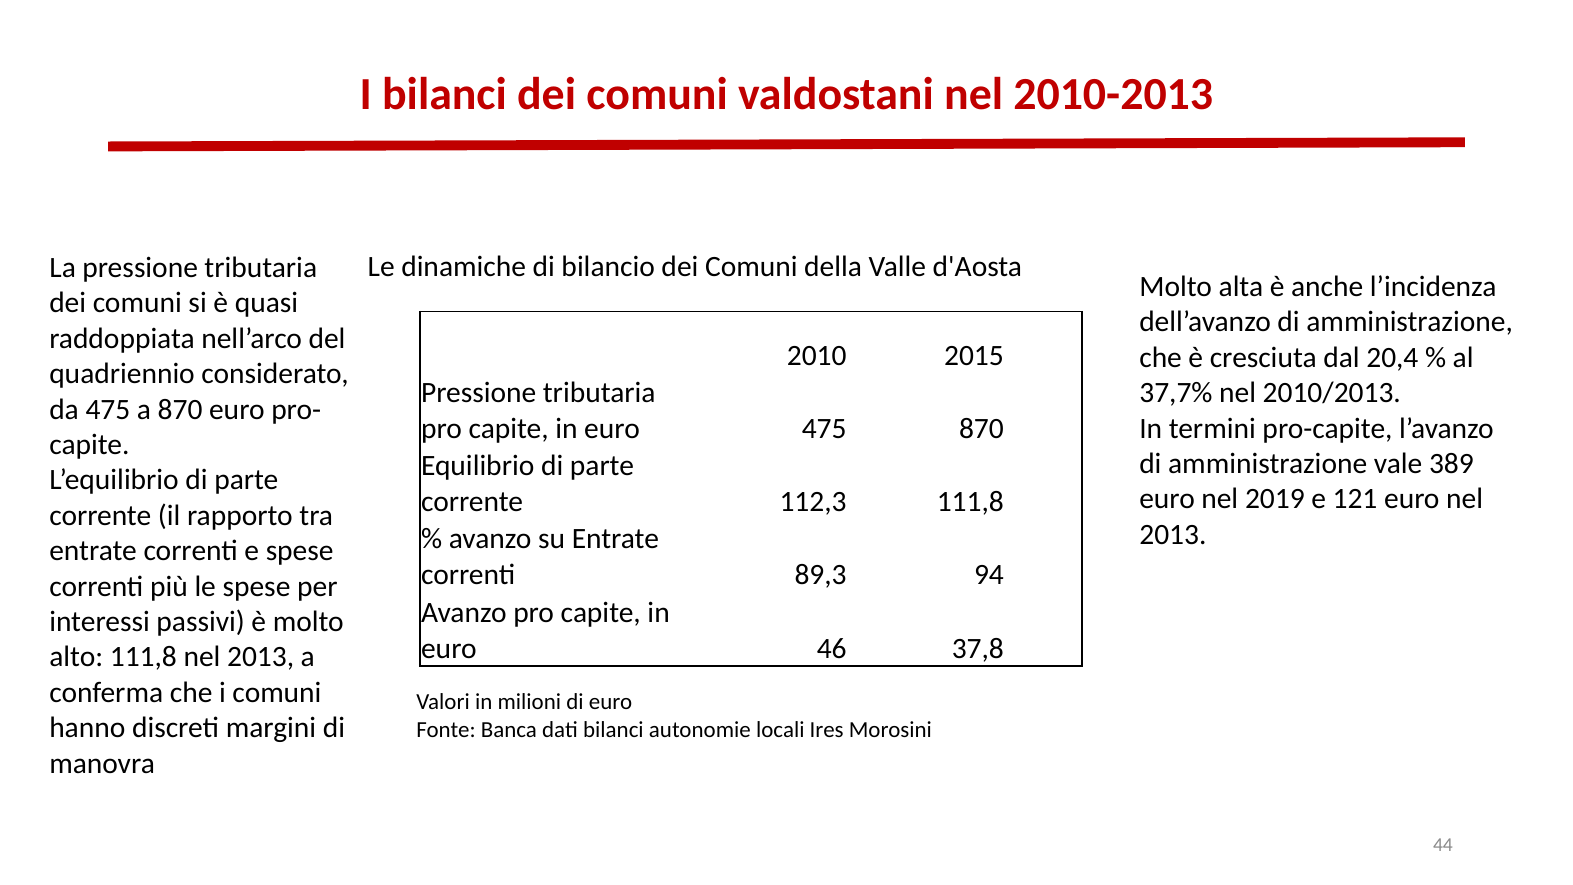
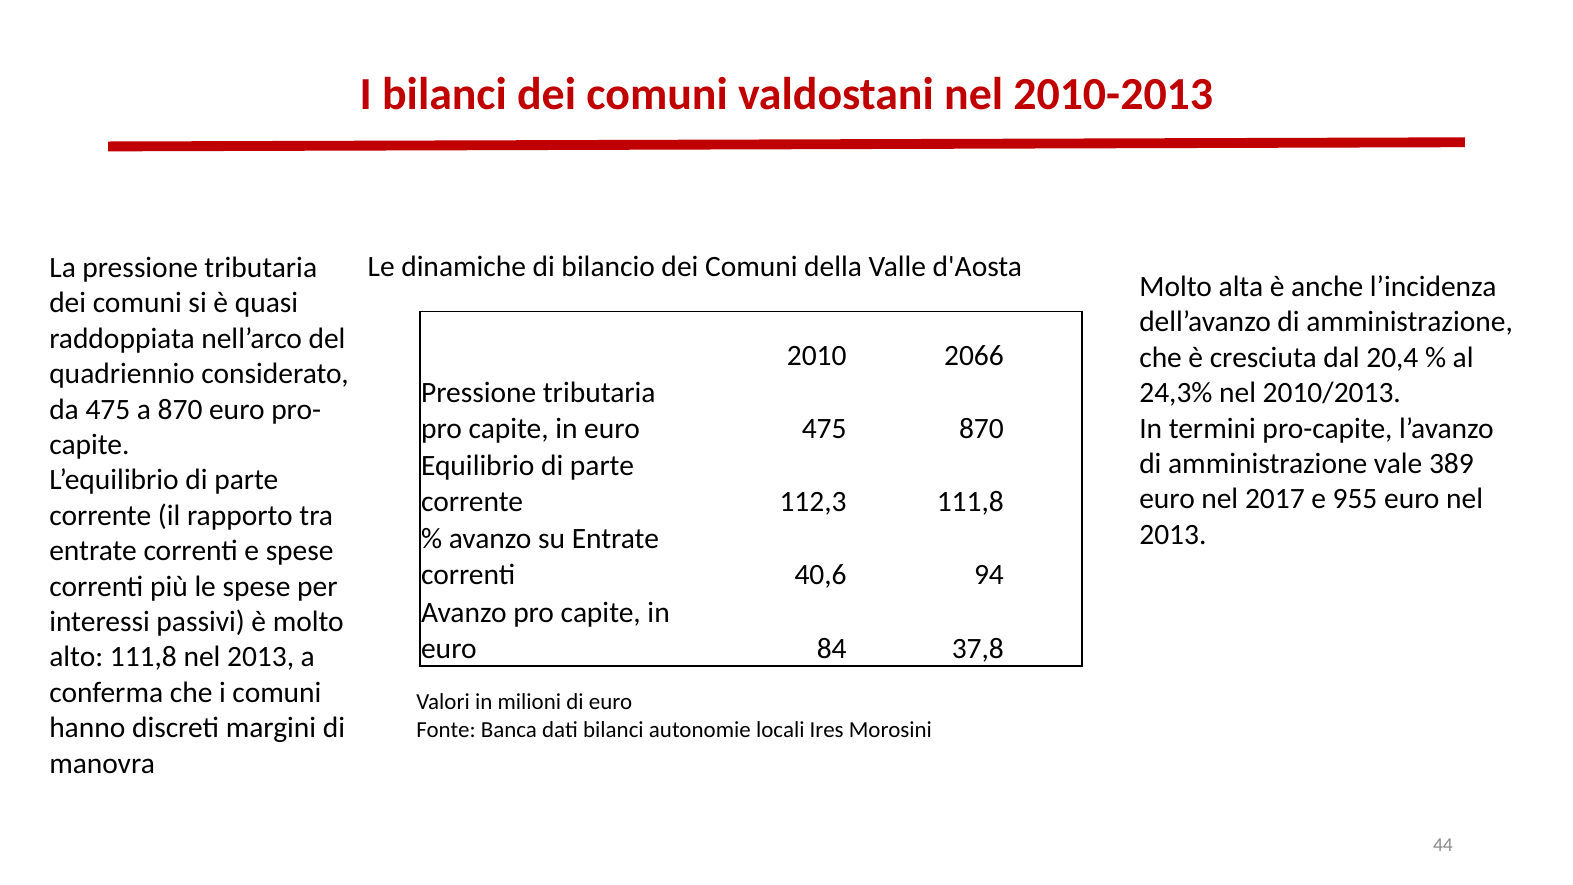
2015: 2015 -> 2066 (974, 355)
37,7%: 37,7% -> 24,3% (1176, 393)
2019: 2019 -> 2017 (1275, 499)
121: 121 -> 955 (1355, 499)
89,3: 89,3 -> 40,6 (821, 575)
46: 46 -> 84 (832, 648)
